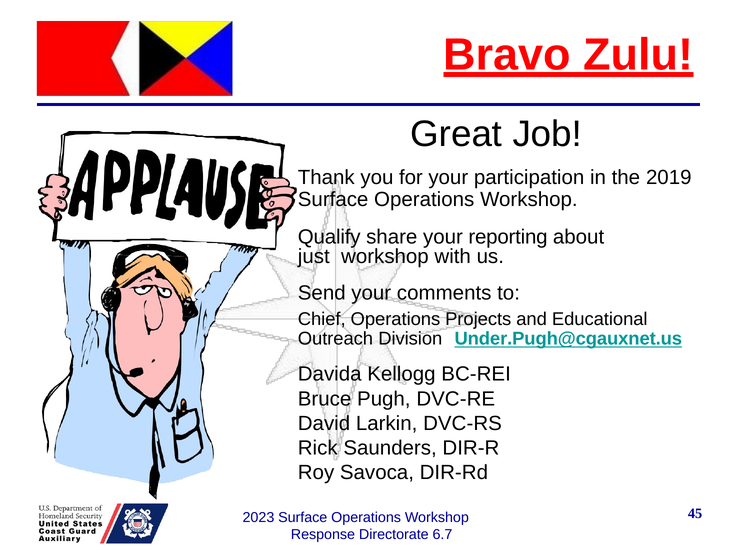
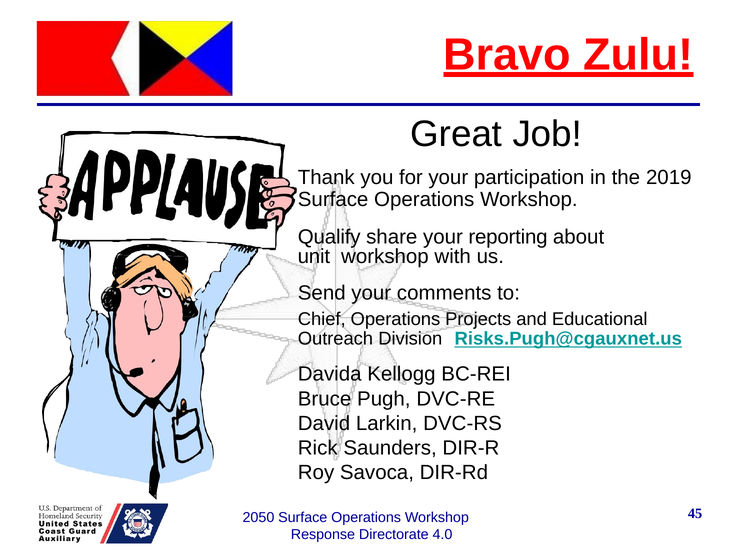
just: just -> unit (314, 256)
Under.Pugh@cgauxnet.us: Under.Pugh@cgauxnet.us -> Risks.Pugh@cgauxnet.us (568, 339)
2023: 2023 -> 2050 (258, 517)
6.7: 6.7 -> 4.0 (442, 534)
